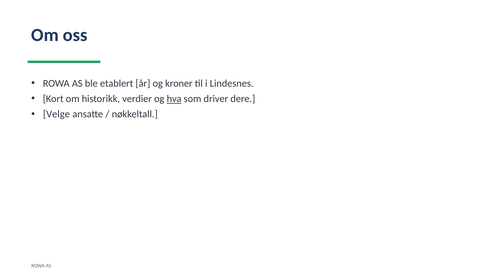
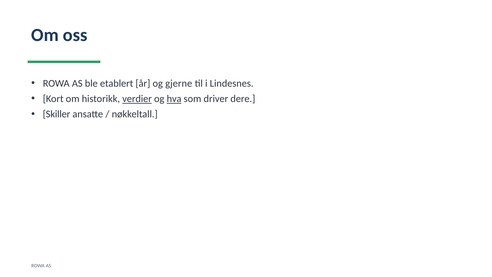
kroner: kroner -> gjerne (179, 83)
verdier underline: none -> present (137, 99)
Velge: Velge -> Skiller (57, 114)
